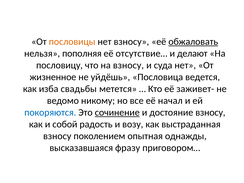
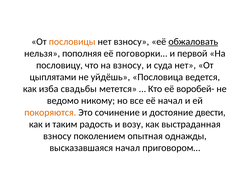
отсутствие…: отсутствие… -> поговорки… (141, 53)
делают: делают -> первой (192, 53)
жизненное: жизненное -> цыплятами (53, 77)
заживет-: заживет- -> воробей- (195, 89)
покоряются colour: blue -> orange (50, 112)
сочинение underline: present -> none (117, 112)
достояние взносу: взносу -> двести (210, 112)
собой: собой -> таким (65, 124)
высказавшаяся фразу: фразу -> начал (128, 148)
